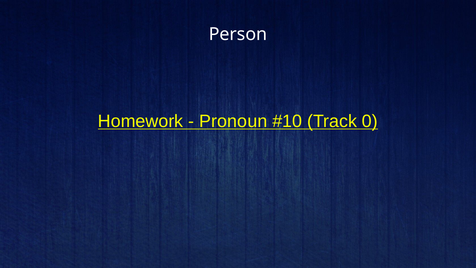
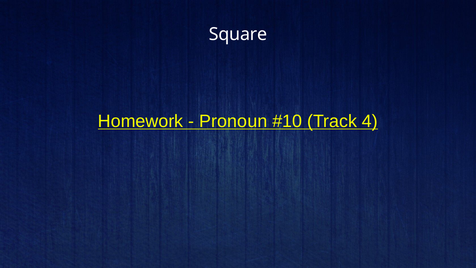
Person: Person -> Square (238, 34)
0: 0 -> 4 (370, 121)
